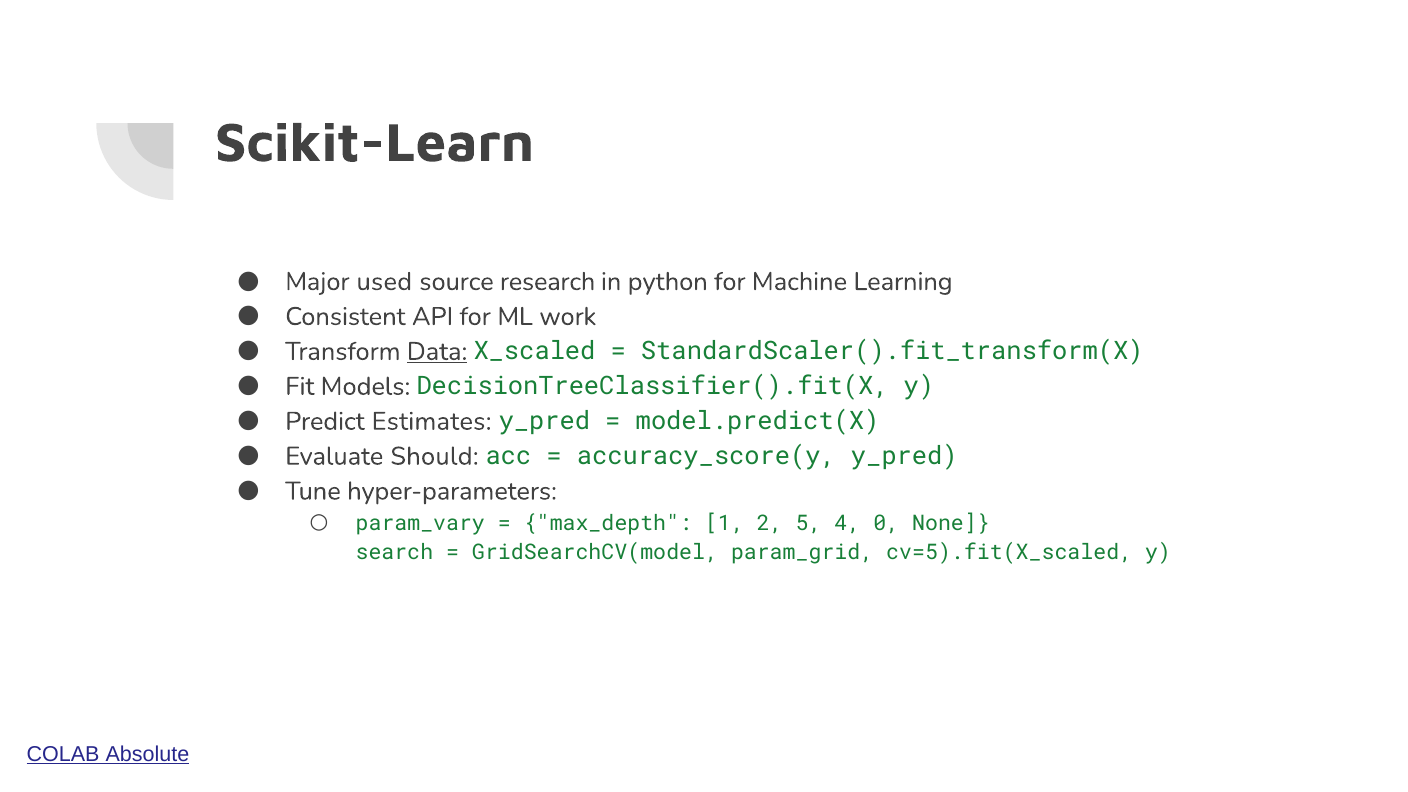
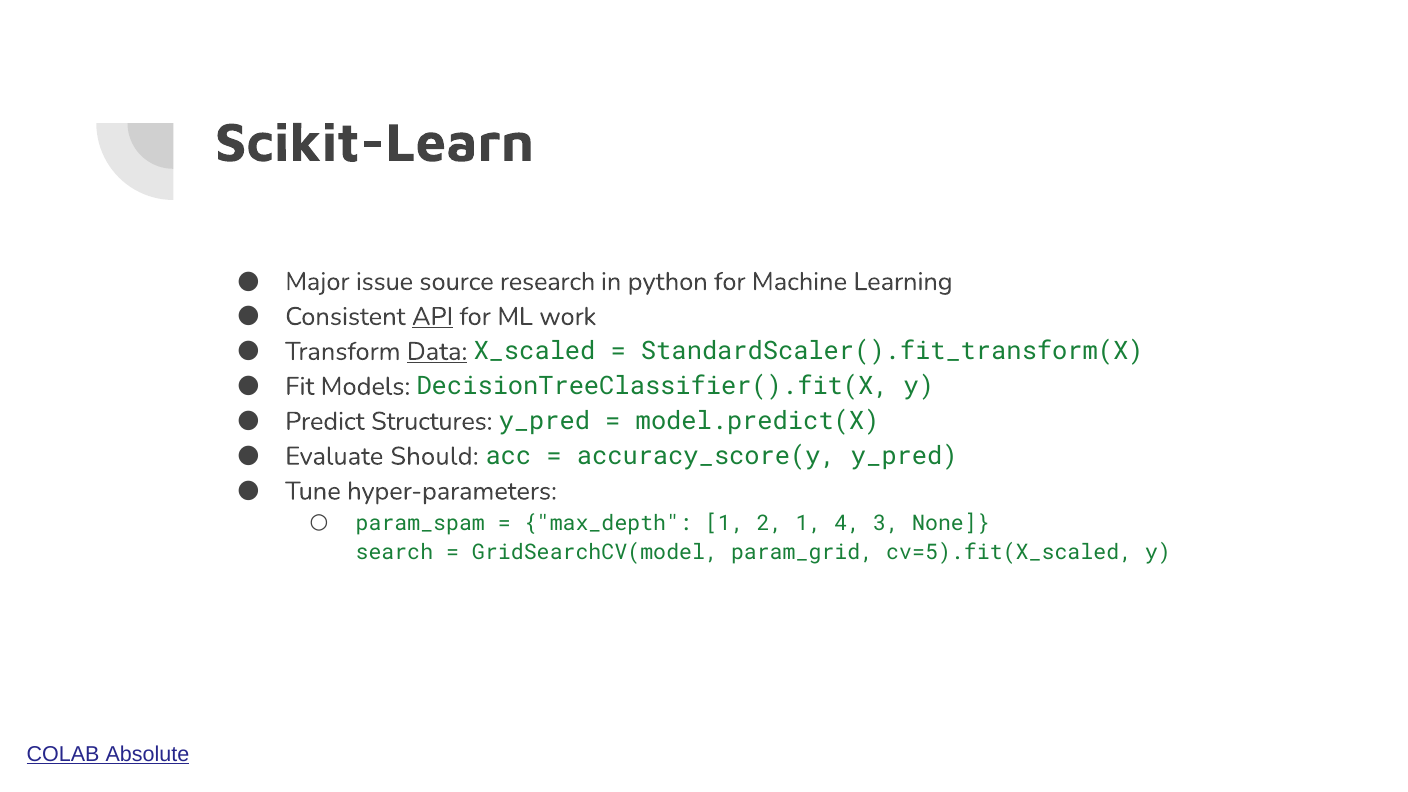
used: used -> issue (385, 282)
API underline: none -> present (433, 317)
Estimates: Estimates -> Structures (432, 421)
param_vary: param_vary -> param_spam (420, 523)
2 5: 5 -> 1 (809, 523)
0: 0 -> 3 (886, 523)
